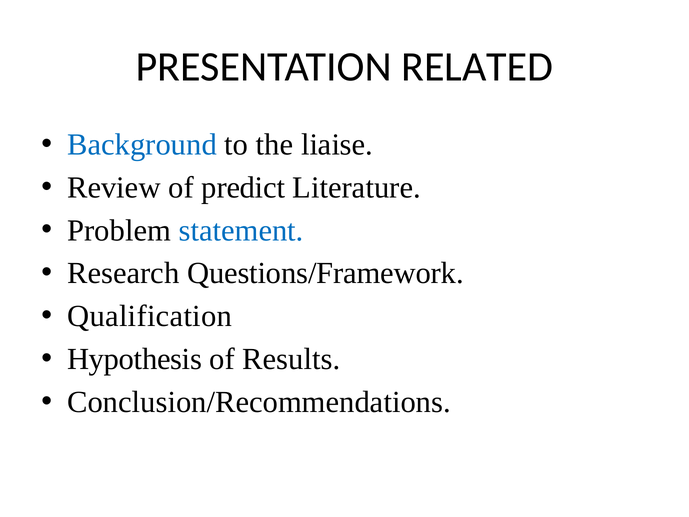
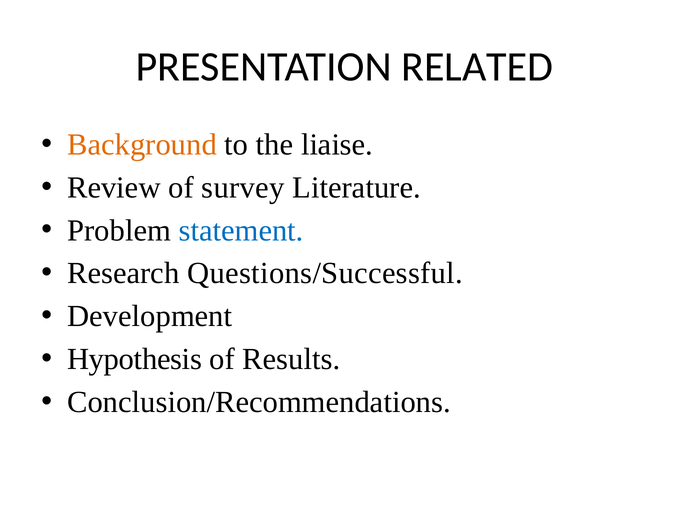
Background colour: blue -> orange (142, 145)
predict: predict -> survey (243, 187)
Questions/Framework: Questions/Framework -> Questions/Successful (325, 273)
Qualification: Qualification -> Development (150, 316)
